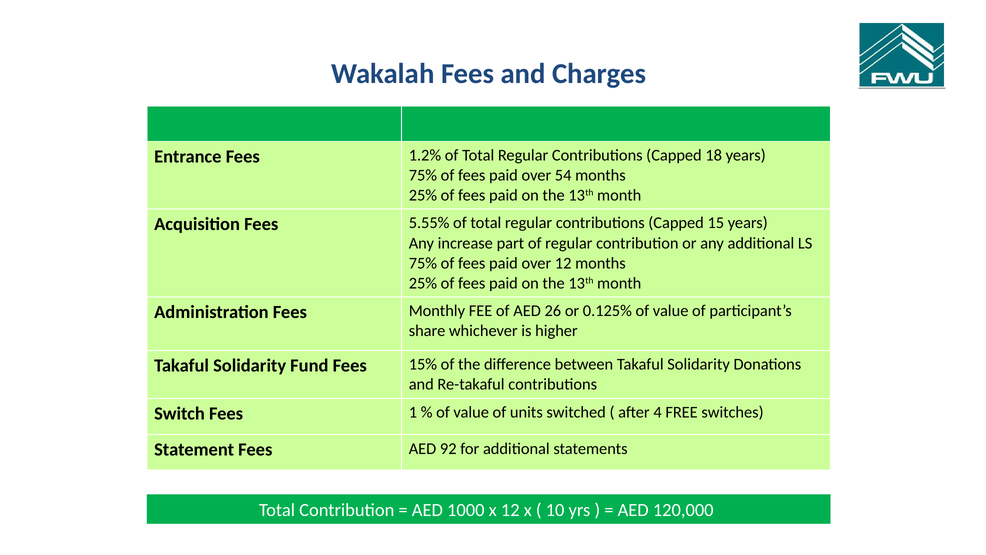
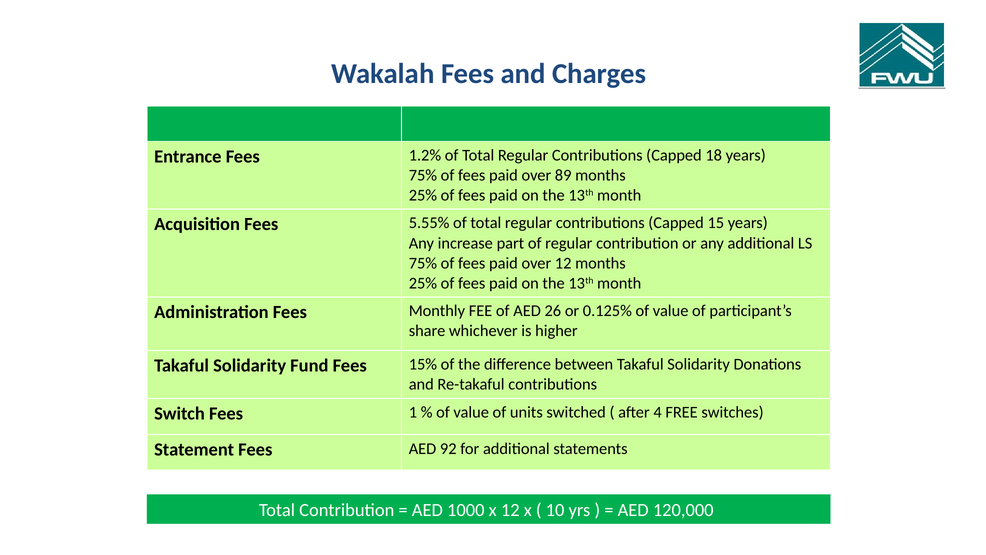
54: 54 -> 89 (563, 175)
